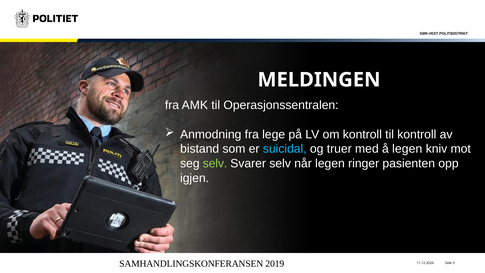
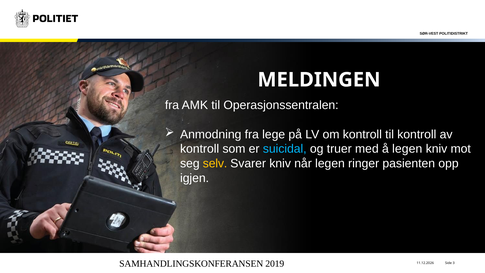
bistand: bistand -> kontroll (200, 149)
selv colour: light green -> yellow (215, 163)
Svarer selv: selv -> kniv (280, 163)
